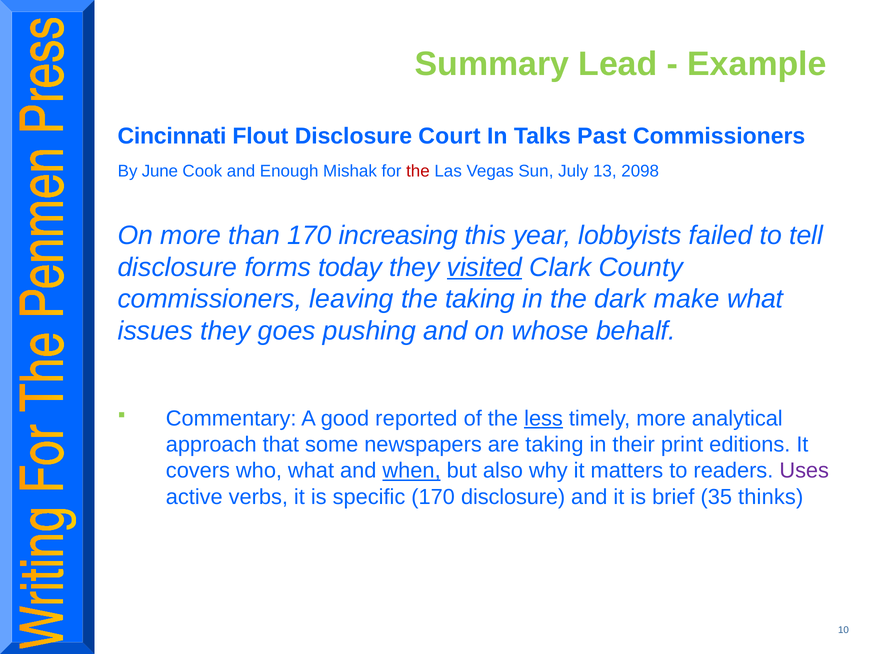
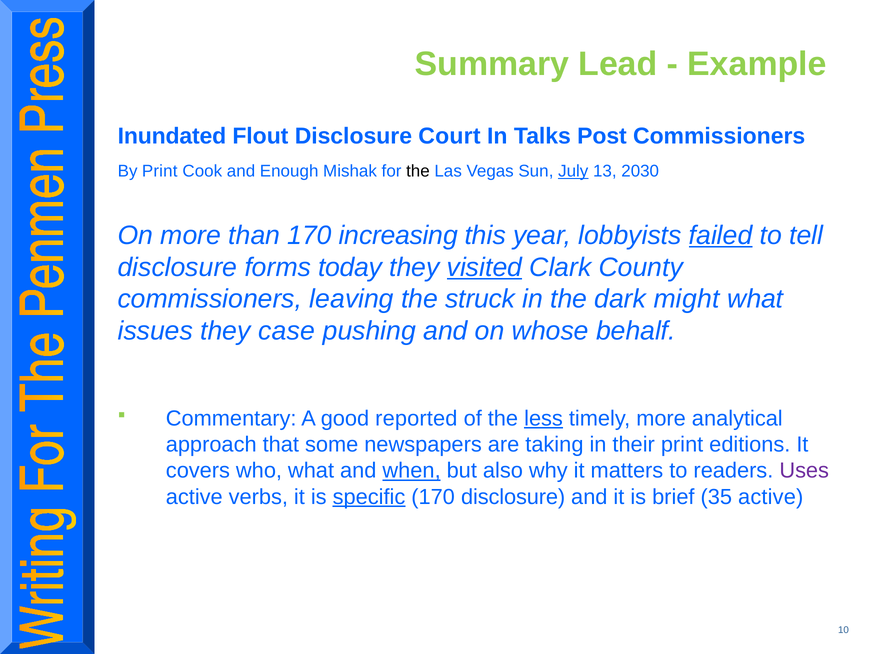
Cincinnati: Cincinnati -> Inundated (172, 136)
Past: Past -> Post (602, 136)
By June: June -> Print (160, 171)
the colour: red -> black (418, 171)
July underline: none -> present (573, 171)
2098: 2098 -> 2030 (640, 171)
failed underline: none -> present (721, 235)
the taking: taking -> struck (480, 299)
make: make -> might (687, 299)
goes: goes -> case (287, 331)
specific underline: none -> present (369, 497)
35 thinks: thinks -> active (771, 497)
